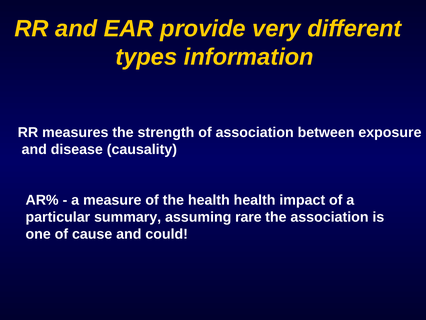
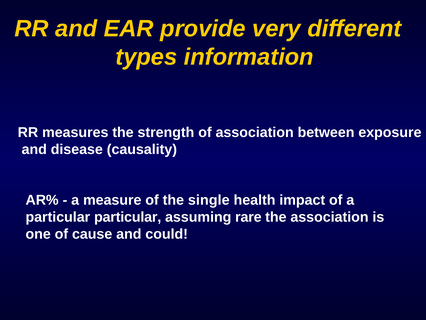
the health: health -> single (209, 200)
particular summary: summary -> particular (128, 217)
